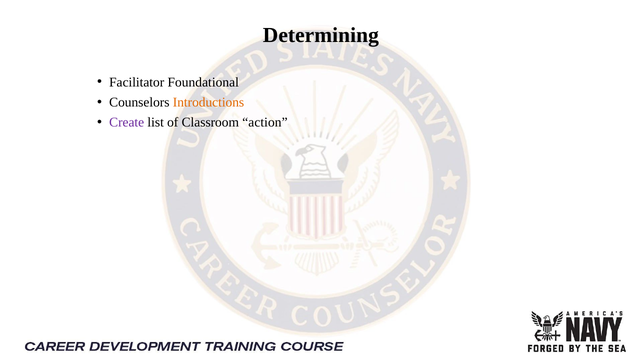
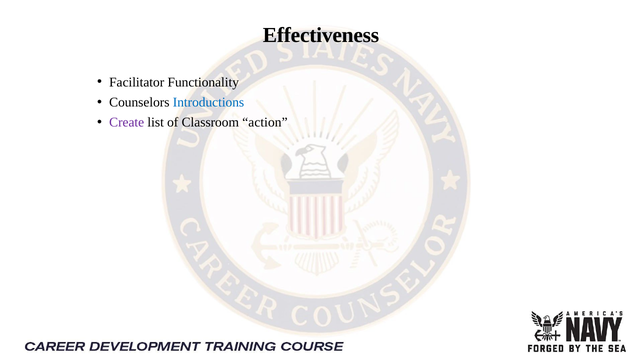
Determining: Determining -> Effectiveness (321, 35)
Foundational: Foundational -> Functionality (203, 82)
Introductions colour: orange -> blue (209, 102)
